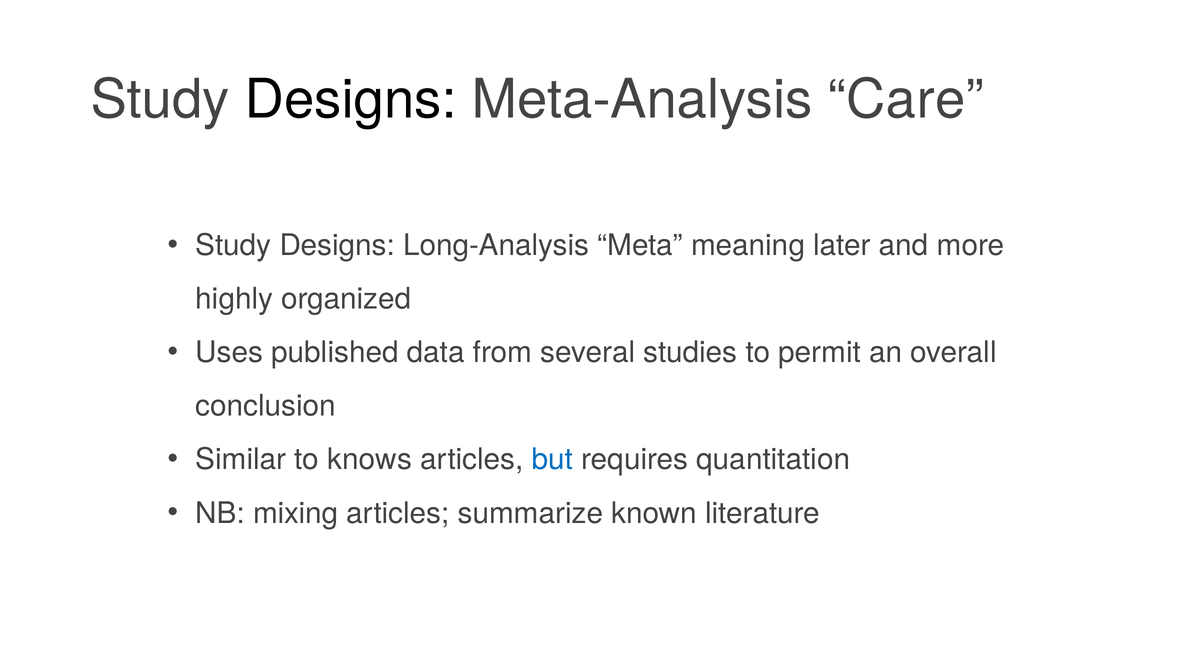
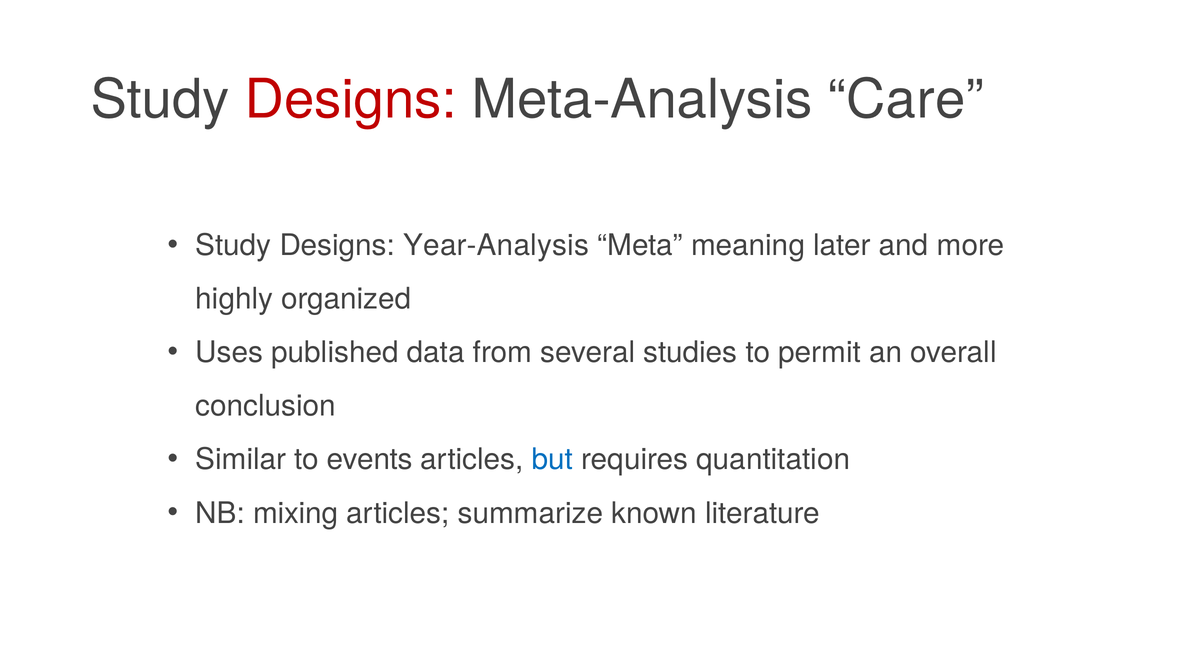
Designs colour: black -> red (351, 100)
Long-Analysis: Long-Analysis -> Year-Analysis (496, 246)
knows: knows -> events (370, 460)
